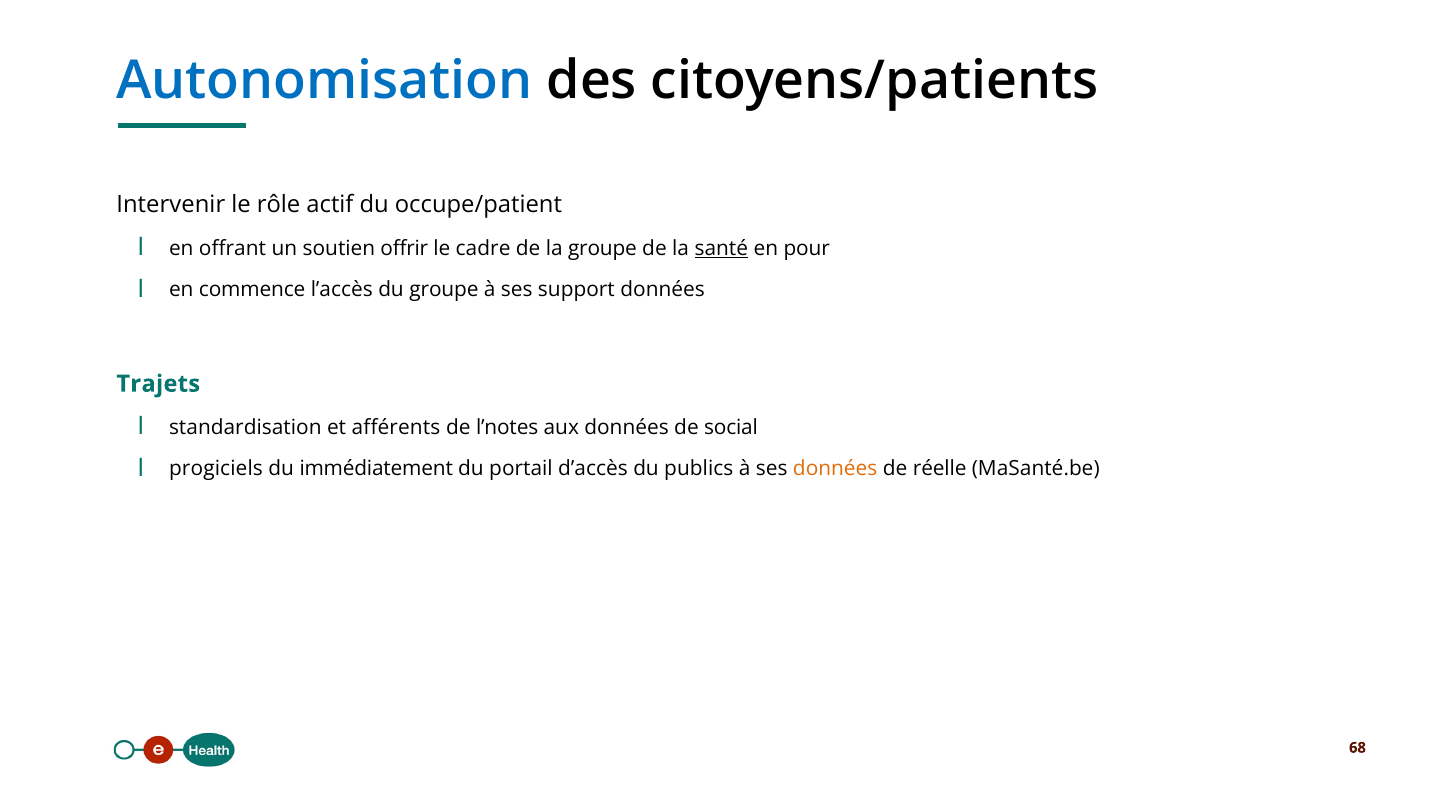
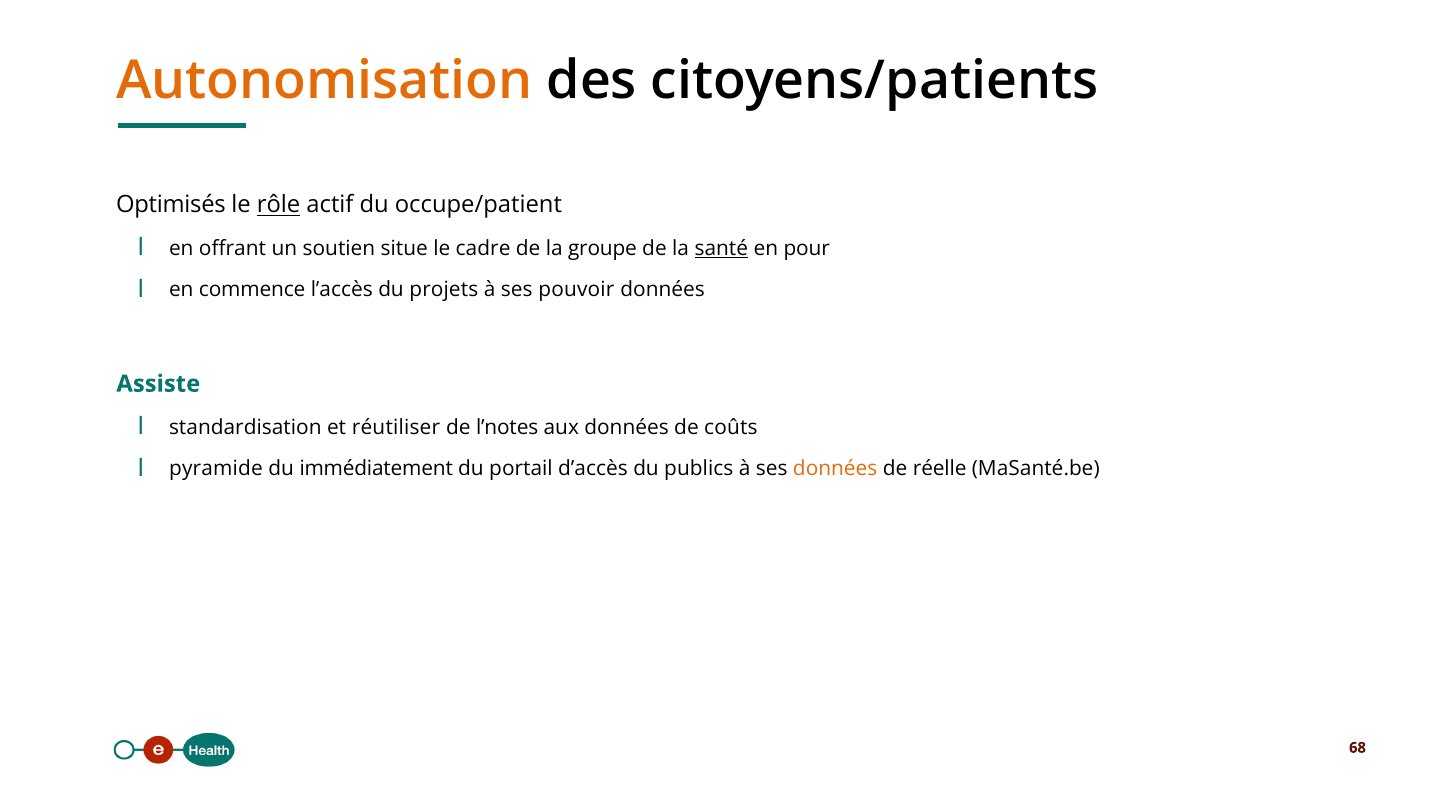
Autonomisation colour: blue -> orange (324, 81)
Intervenir: Intervenir -> Optimisés (171, 205)
rôle underline: none -> present (279, 205)
offrir: offrir -> situe (404, 248)
du groupe: groupe -> projets (444, 290)
support: support -> pouvoir (576, 290)
Trajets: Trajets -> Assiste (158, 384)
afférents: afférents -> réutiliser (396, 427)
social: social -> coûts (731, 427)
progiciels: progiciels -> pyramide (216, 469)
